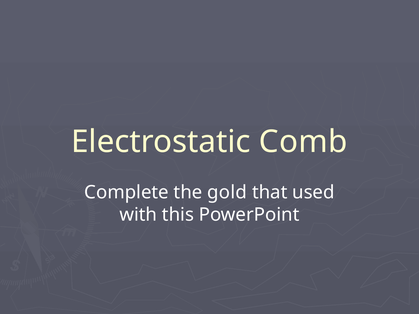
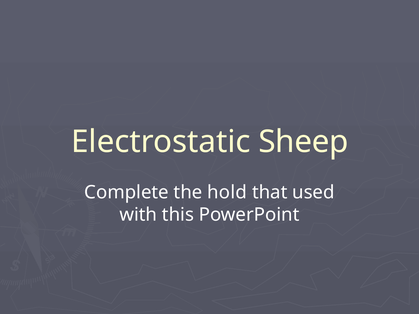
Comb: Comb -> Sheep (303, 142)
gold: gold -> hold (227, 193)
